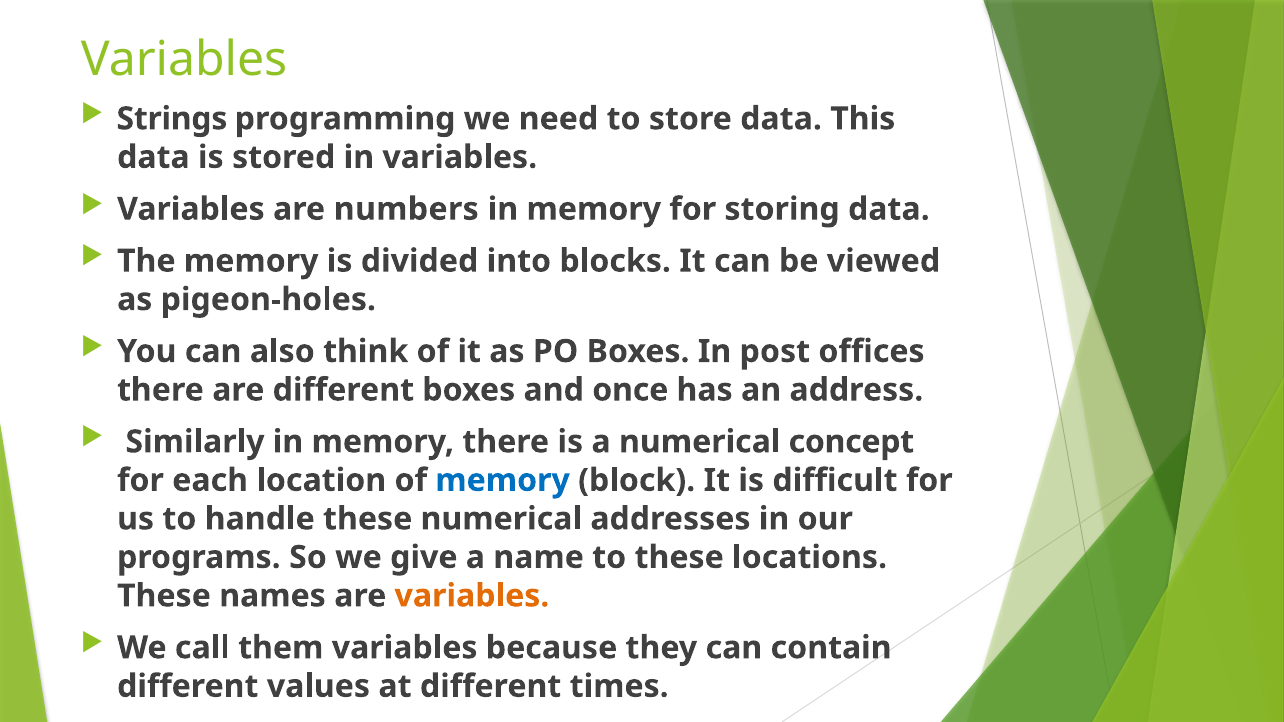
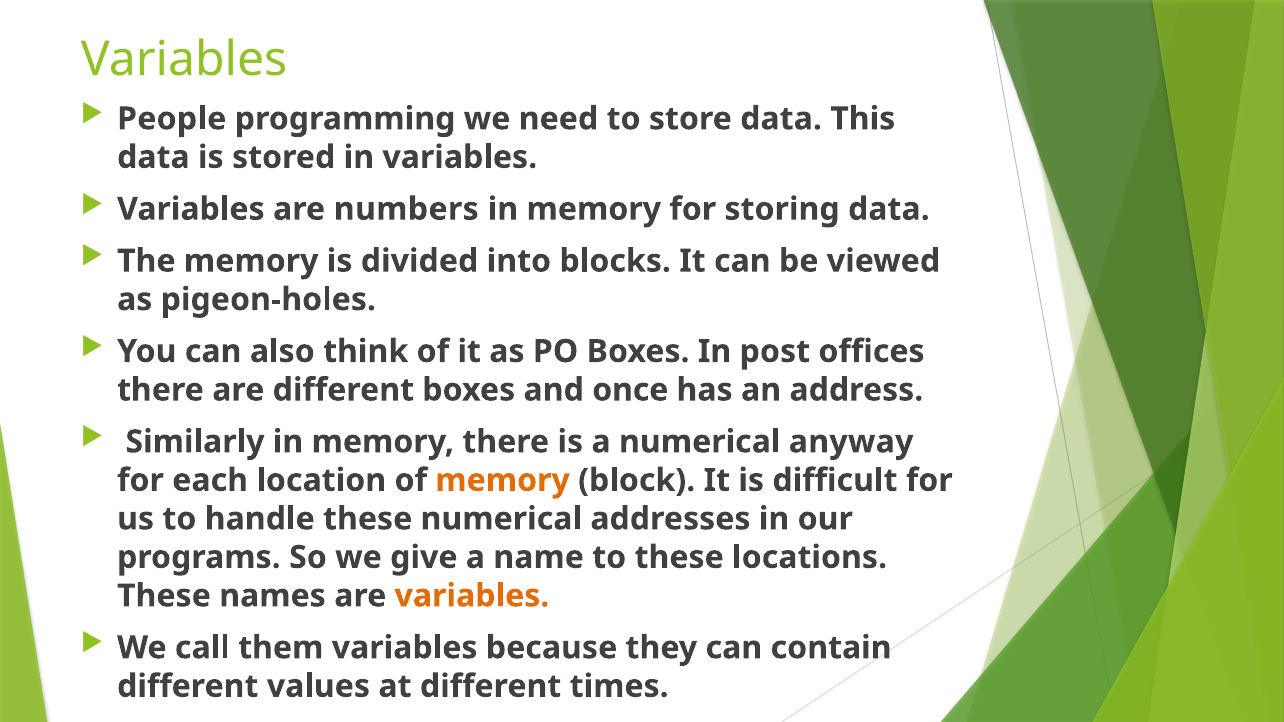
Strings: Strings -> People (172, 119)
concept: concept -> anyway (851, 442)
memory colour: blue -> orange (503, 480)
